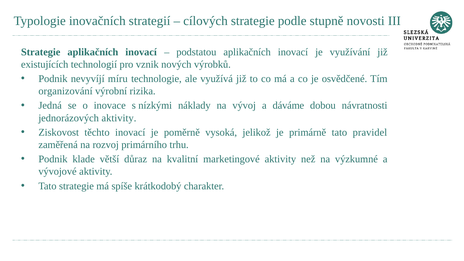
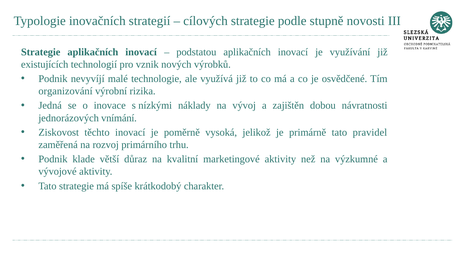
míru: míru -> malé (118, 79)
dáváme: dáváme -> zajištěn (288, 106)
jednorázových aktivity: aktivity -> vnímání (119, 118)
